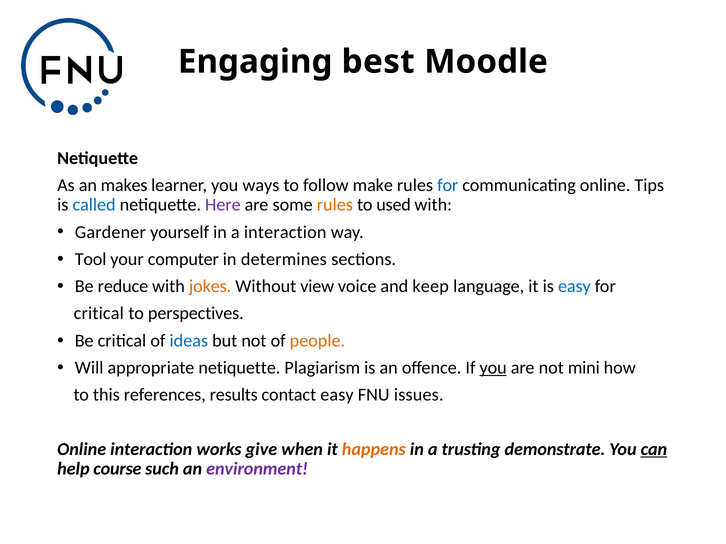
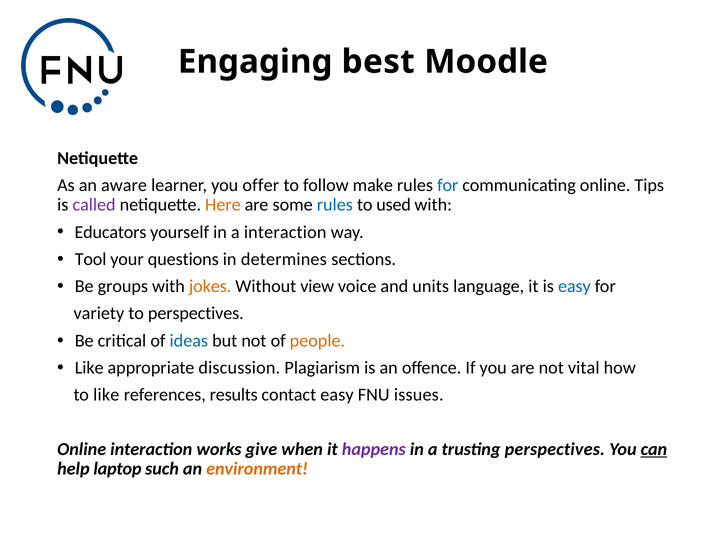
makes: makes -> aware (124, 185)
ways: ways -> offer (261, 185)
called colour: blue -> purple (94, 205)
Here colour: purple -> orange (223, 205)
rules colour: orange -> blue (335, 205)
Gardener: Gardener -> Educators (111, 232)
computer: computer -> questions (183, 259)
reduce: reduce -> groups (123, 287)
keep: keep -> units (431, 287)
critical: critical -> variety (99, 314)
Will: Will -> Like (89, 368)
appropriate netiquette: netiquette -> discussion (239, 368)
you underline: present -> none (493, 368)
mini: mini -> vital (584, 368)
to this: this -> like (106, 395)
happens colour: orange -> purple (374, 450)
trusting demonstrate: demonstrate -> perspectives (555, 450)
course: course -> laptop (117, 469)
environment colour: purple -> orange (257, 469)
